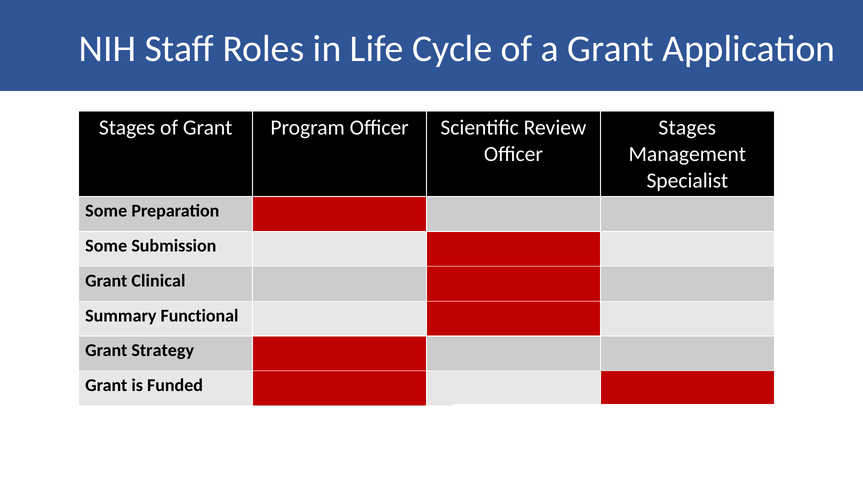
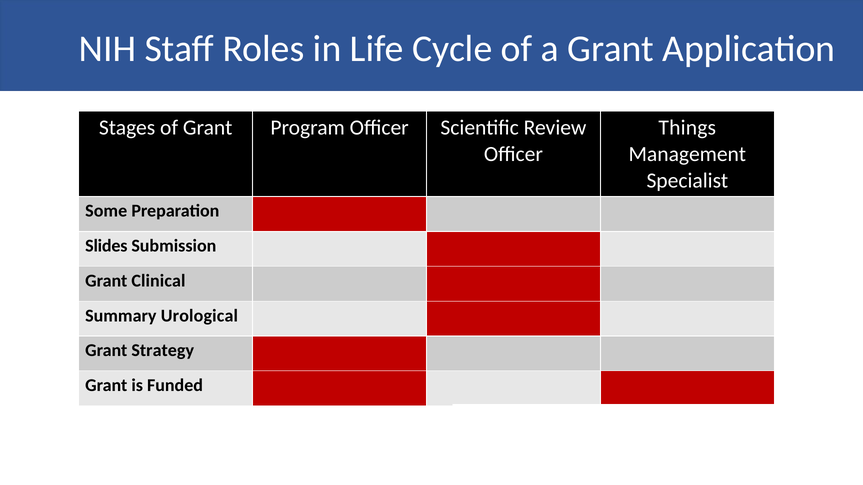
Stages: Stages -> Things (687, 128)
Some: Some -> Slides (106, 246)
Functional: Functional -> Urological (199, 316)
